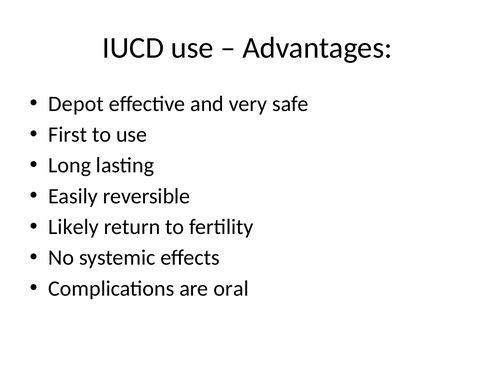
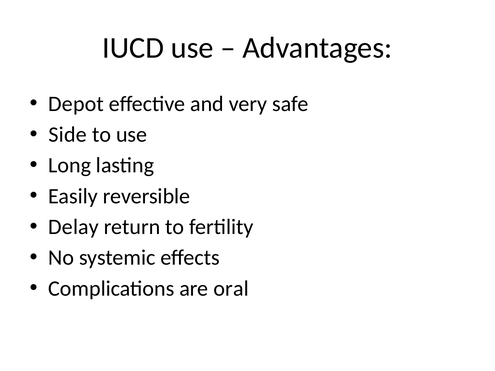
First: First -> Side (68, 135)
Likely: Likely -> Delay (74, 227)
